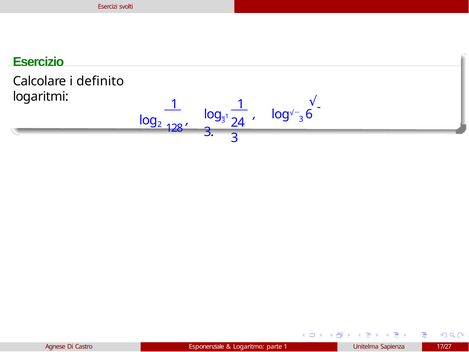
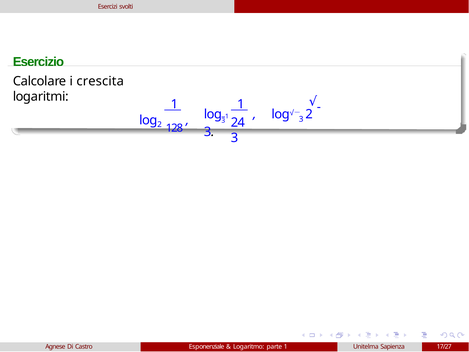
definito: definito -> crescita (100, 81)
3 6: 6 -> 2 (309, 114)
